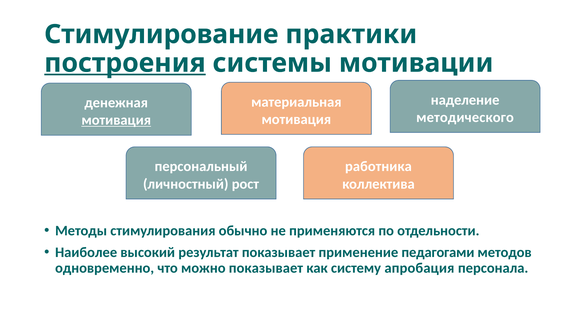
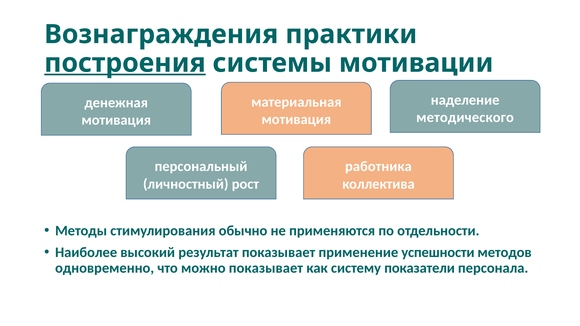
Стимулирование: Стимулирование -> Вознаграждения (161, 34)
мотивация underline: present -> none (116, 120)
педагогами: педагогами -> успешности (438, 253)
апробация: апробация -> показатели (420, 268)
